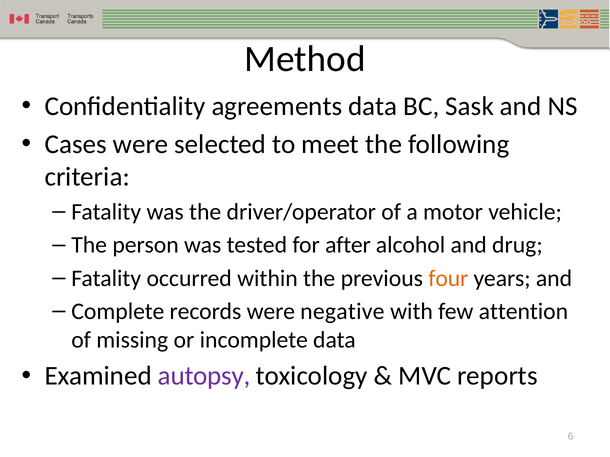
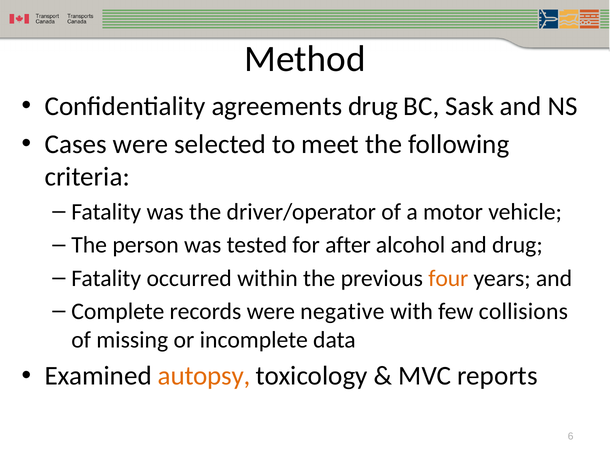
agreements data: data -> drug (373, 106)
attention: attention -> collisions (523, 312)
autopsy colour: purple -> orange (204, 376)
